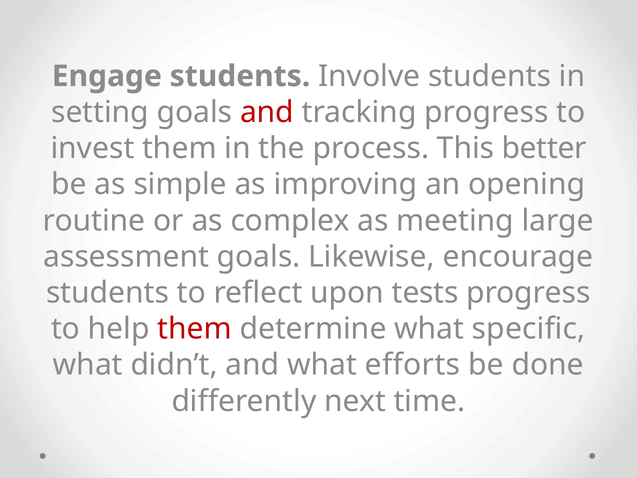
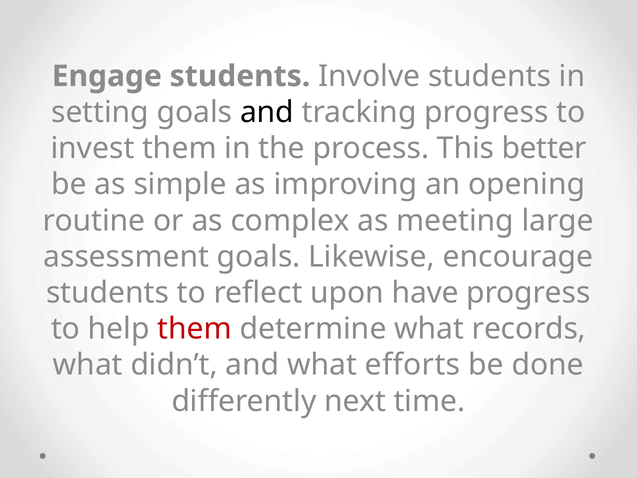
and colour: red -> black (267, 112)
tests: tests -> have (425, 293)
specific: specific -> records (529, 329)
